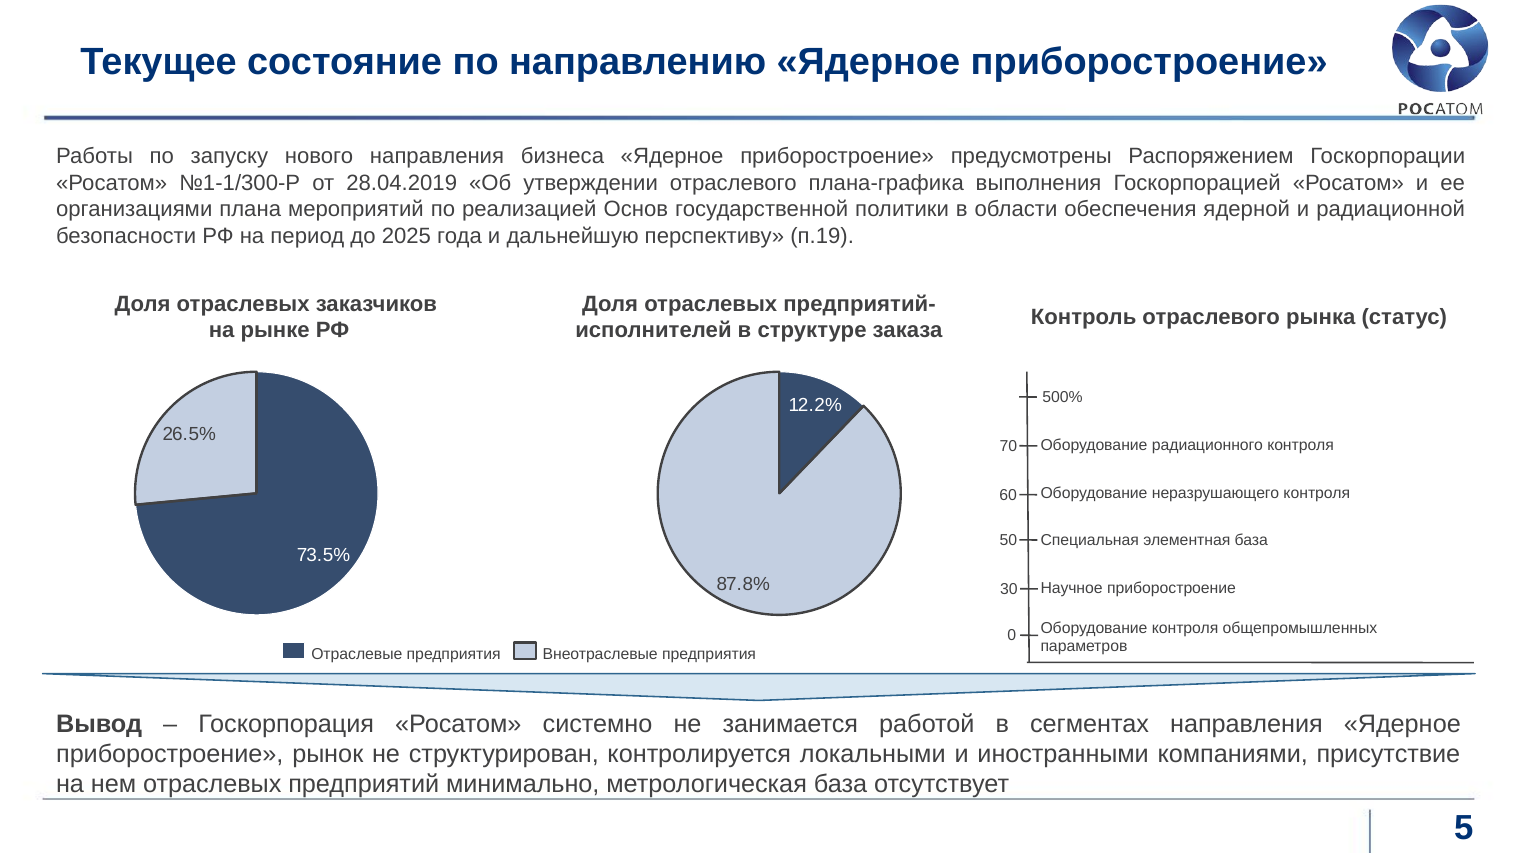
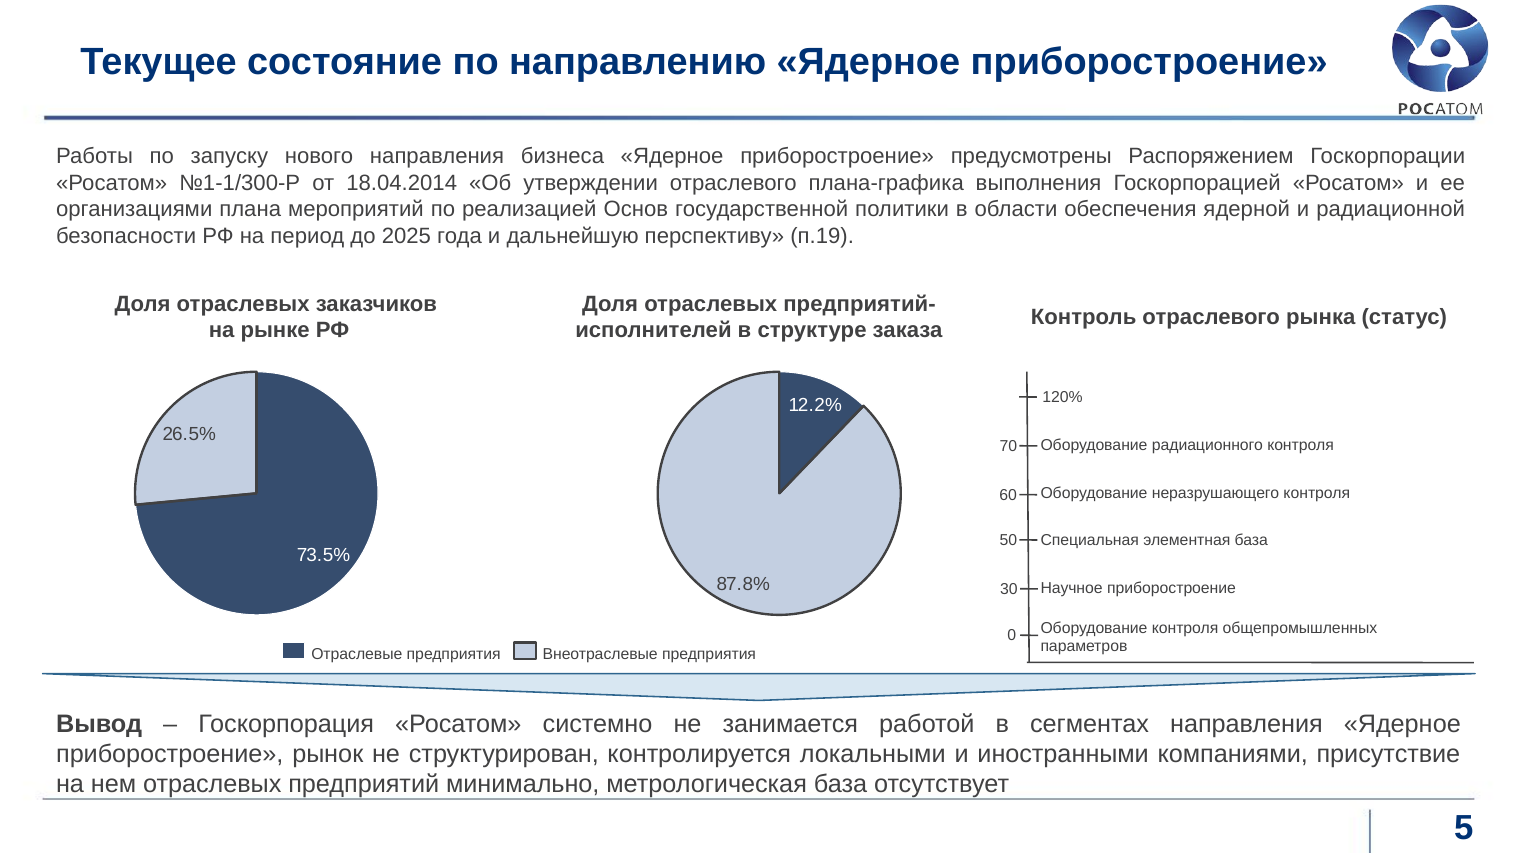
28.04.2019: 28.04.2019 -> 18.04.2014 (402, 183)
500%: 500% -> 120% (1062, 397)
